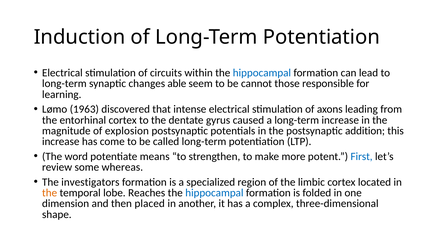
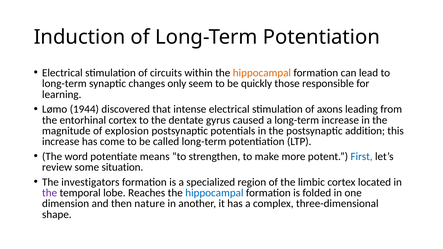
hippocampal colour: blue -> orange (262, 73)
able: able -> only (177, 84)
cannot: cannot -> quickly (257, 84)
1963: 1963 -> 1944 (84, 109)
whereas: whereas -> situation (122, 167)
the colour: orange -> purple (50, 193)
placed: placed -> nature (150, 204)
